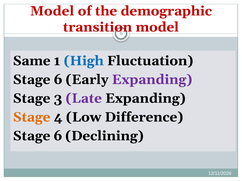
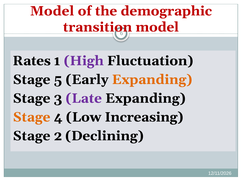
Same: Same -> Rates (32, 61)
High colour: blue -> purple (84, 61)
6: 6 -> 5 (58, 80)
Expanding colour: purple -> orange (152, 80)
Difference: Difference -> Increasing (144, 117)
6: 6 -> 2 (58, 136)
